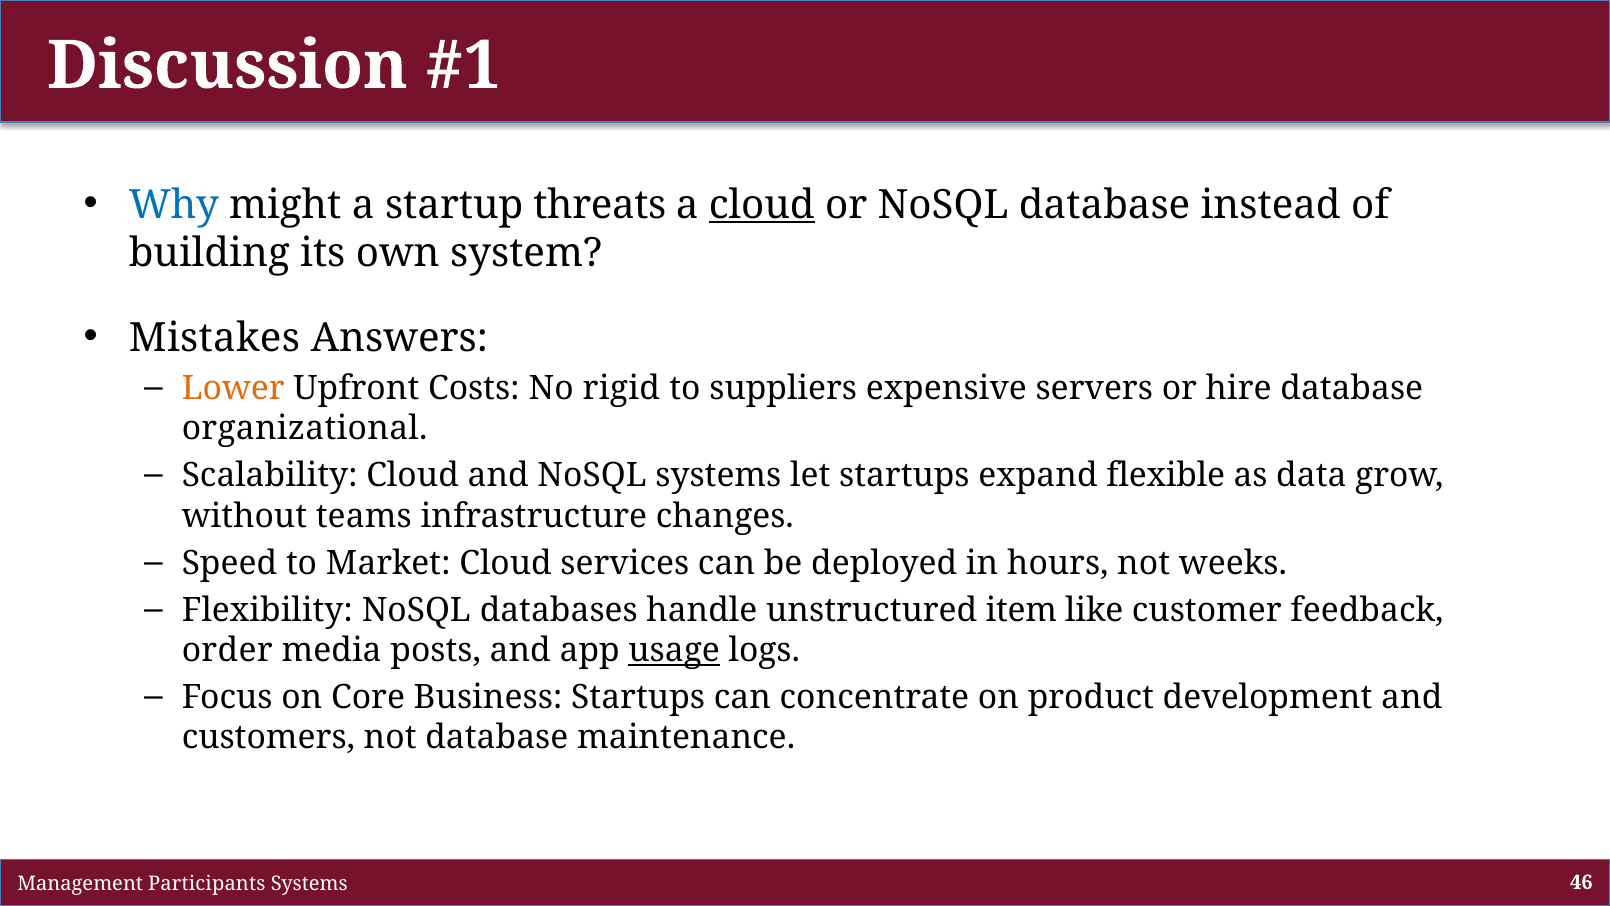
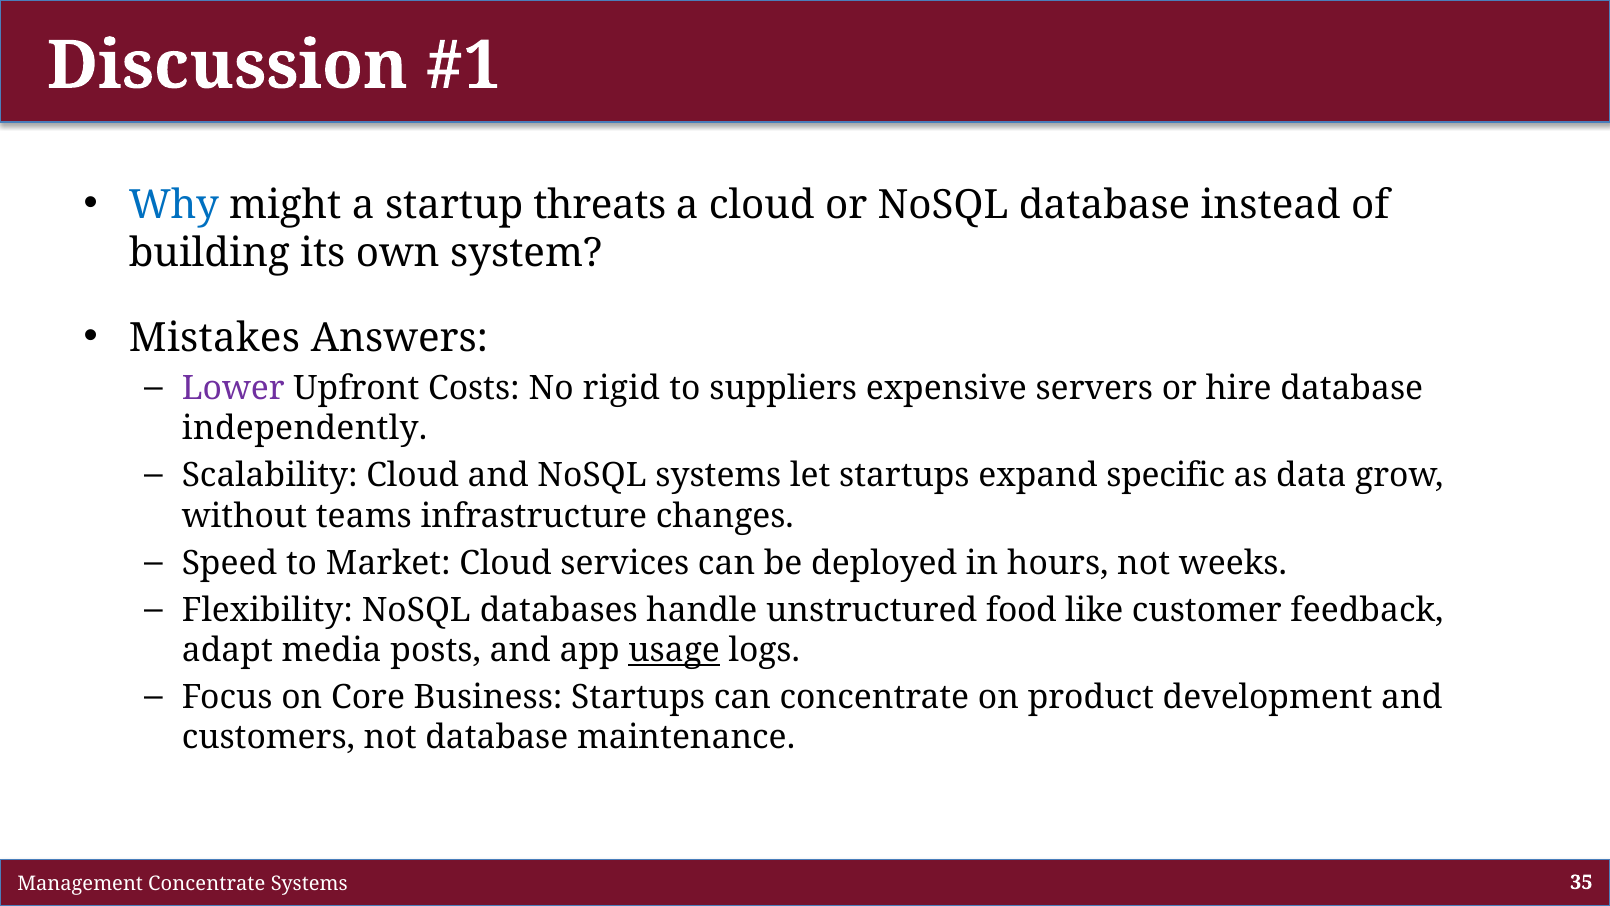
cloud underline: present -> none (762, 205)
Lower colour: orange -> purple (233, 388)
organizational: organizational -> independently (305, 429)
flexible: flexible -> specific (1166, 476)
item: item -> food (1021, 610)
order: order -> adapt (227, 650)
Management Participants: Participants -> Concentrate (207, 884)
46: 46 -> 35 (1581, 882)
